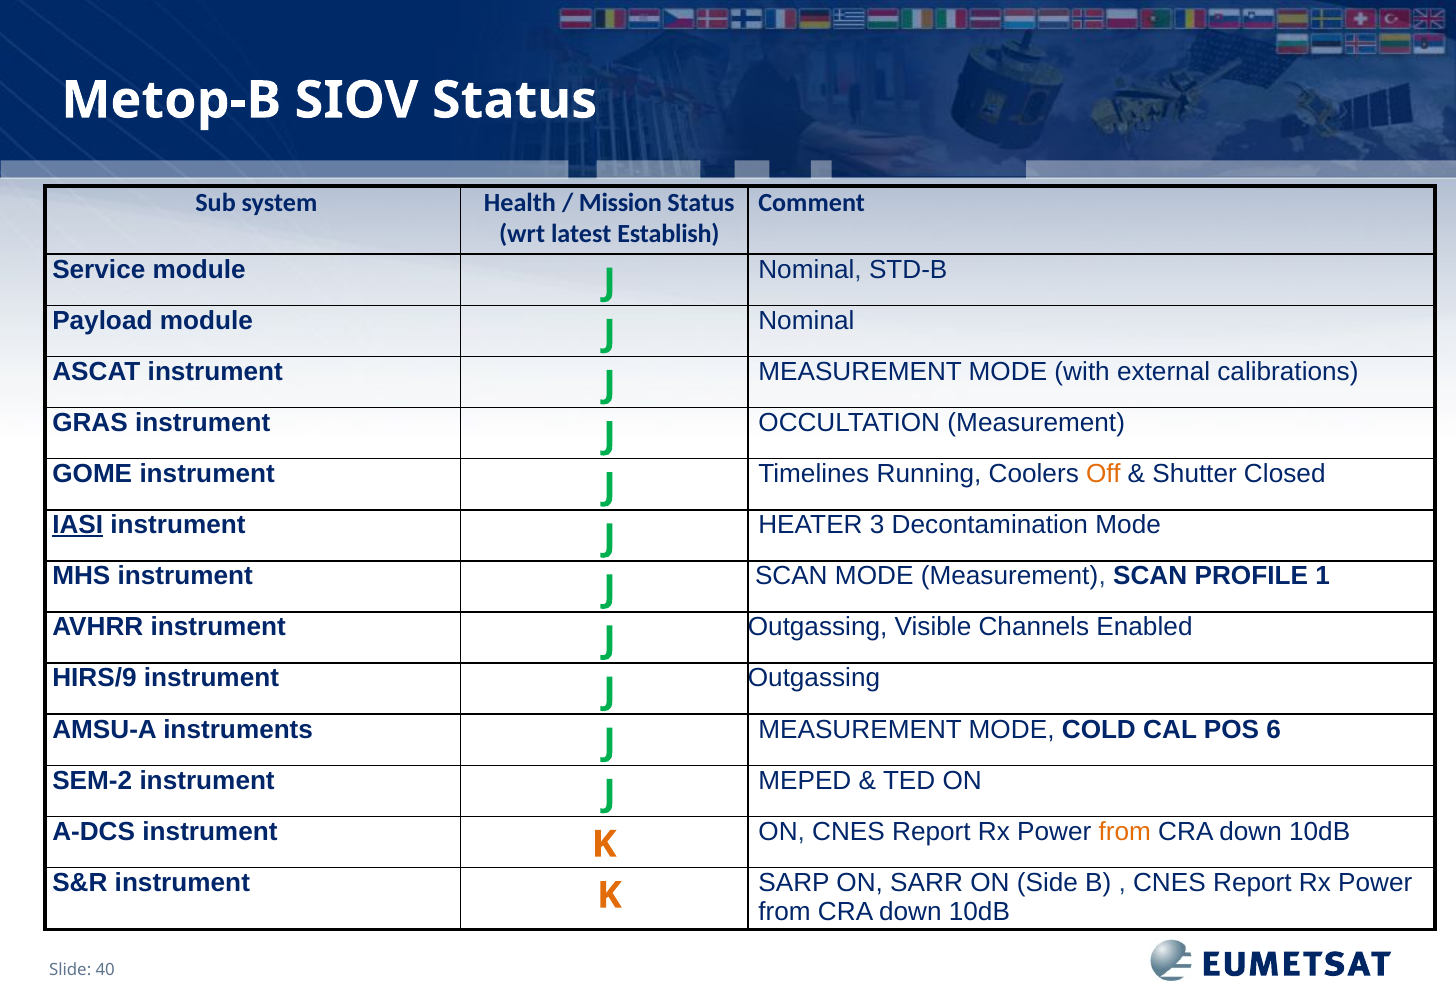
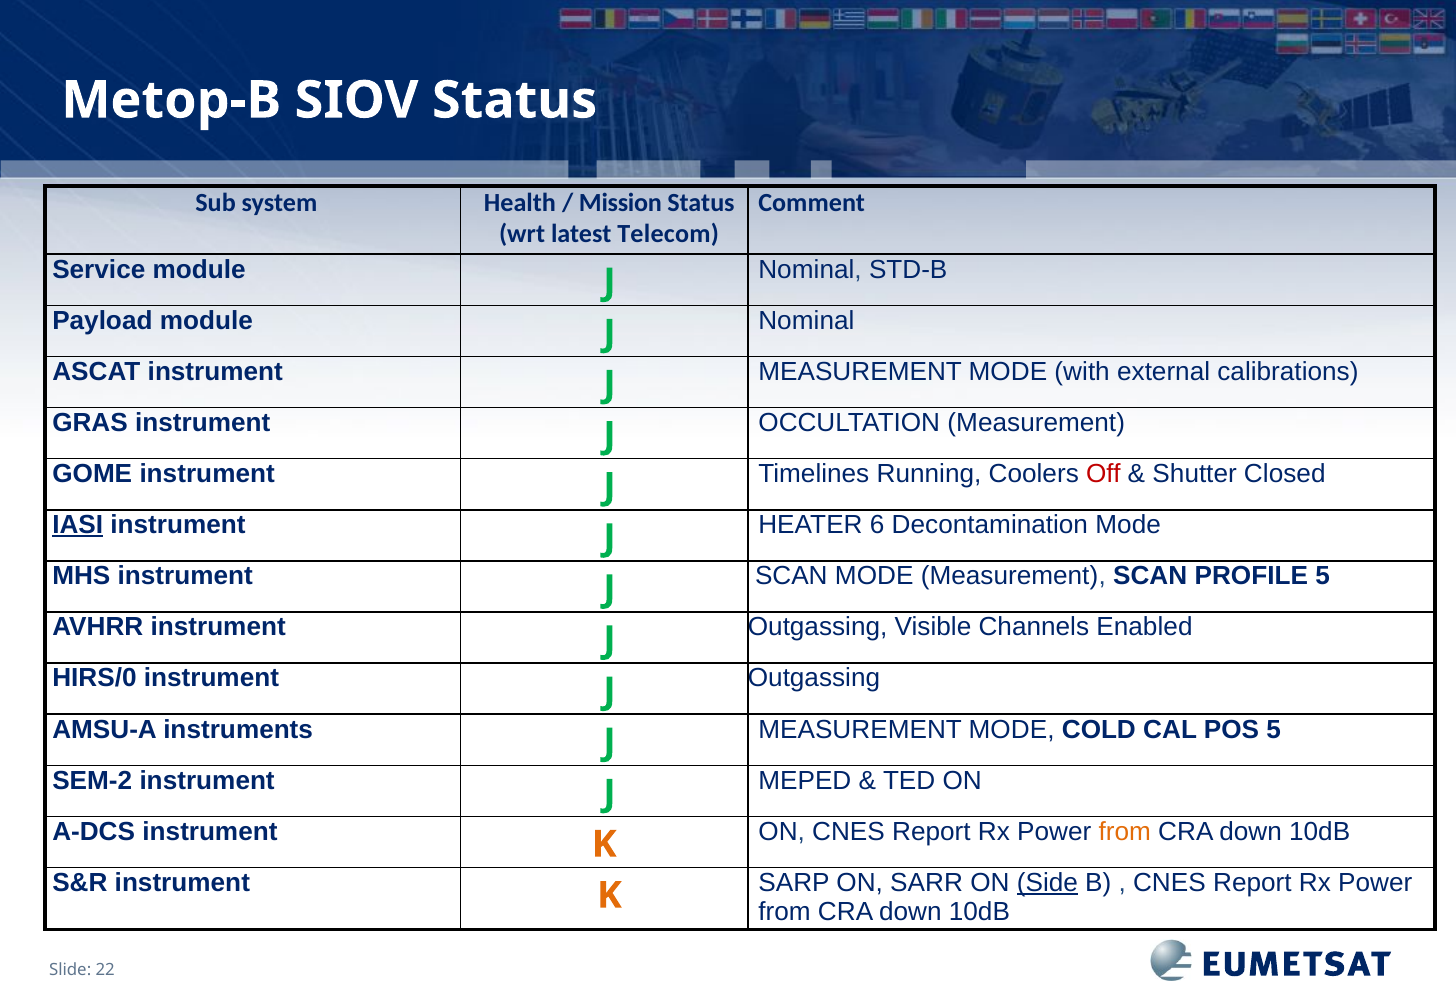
Establish: Establish -> Telecom (668, 234)
Off colour: orange -> red (1103, 474)
3: 3 -> 6 (877, 525)
PROFILE 1: 1 -> 5 (1323, 576)
HIRS/9: HIRS/9 -> HIRS/0 (94, 678)
POS 6: 6 -> 5 (1274, 729)
Side underline: none -> present (1047, 883)
40: 40 -> 22 (105, 970)
